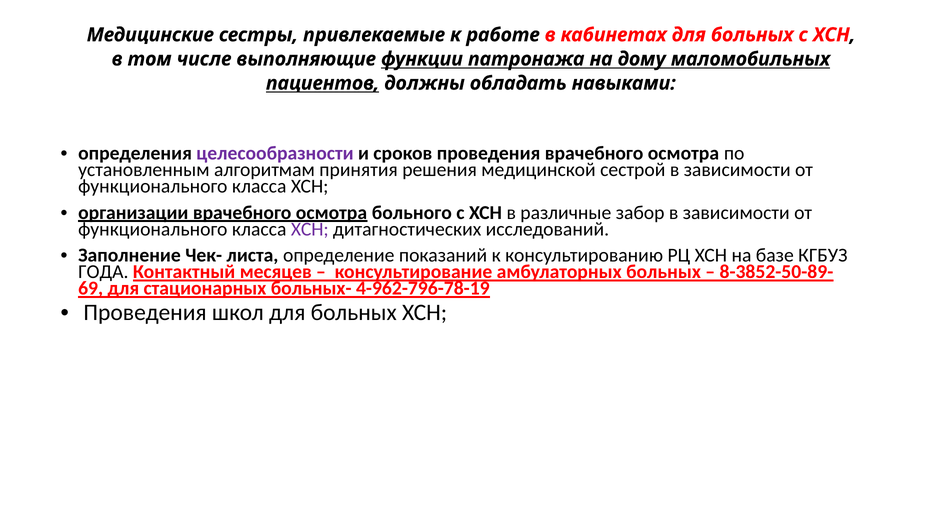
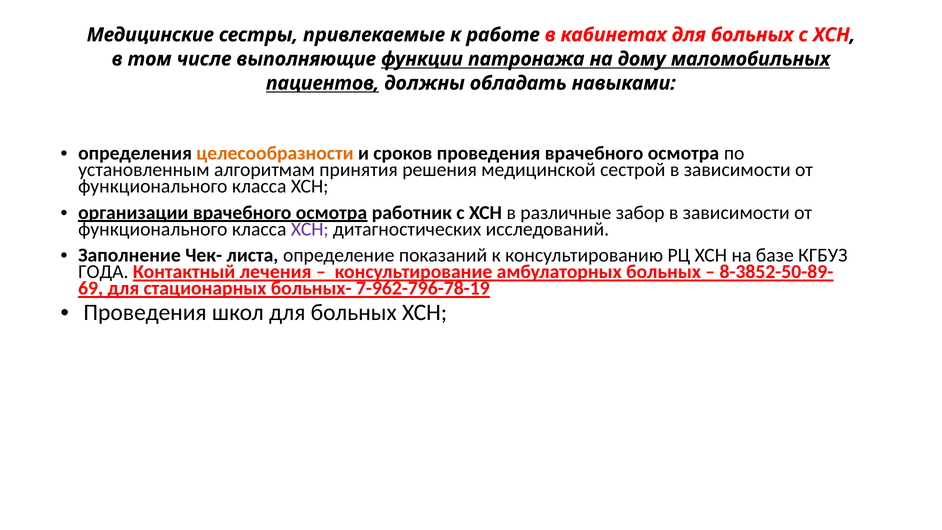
целесообразности colour: purple -> orange (275, 153)
больного: больного -> работник (412, 213)
месяцев: месяцев -> лечения (276, 272)
4-962-796-78-19: 4-962-796-78-19 -> 7-962-796-78-19 (423, 288)
